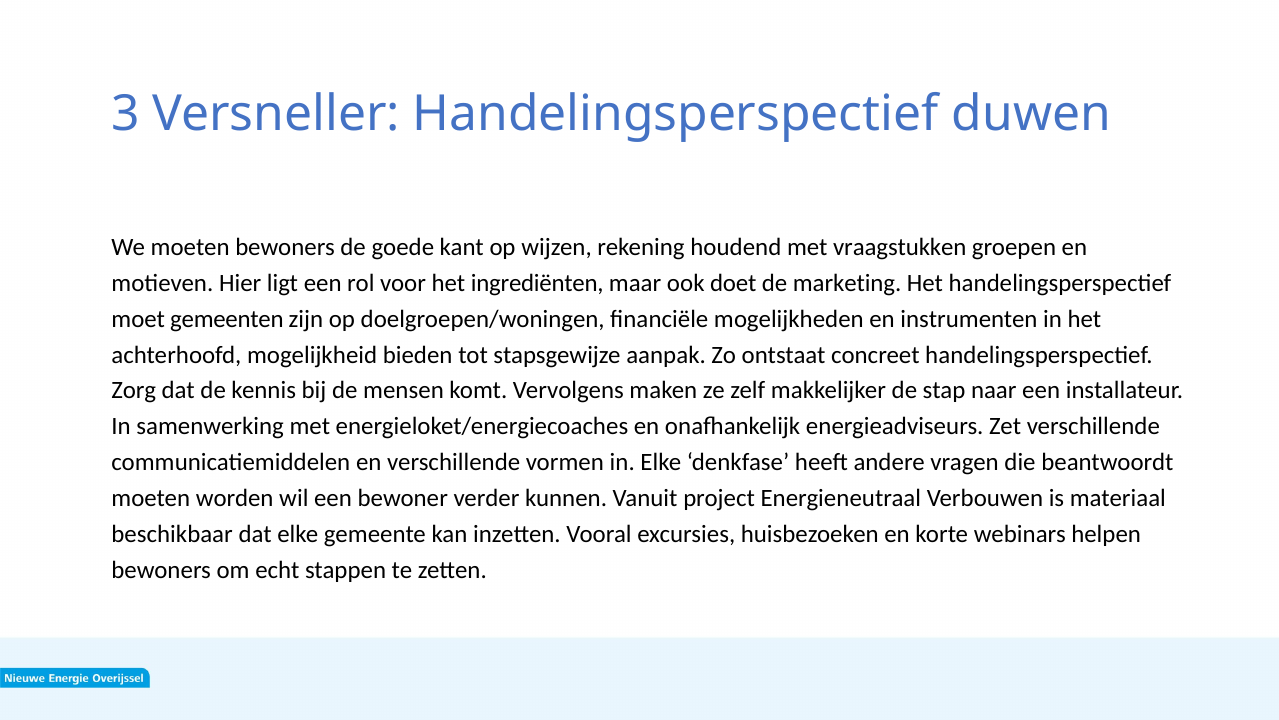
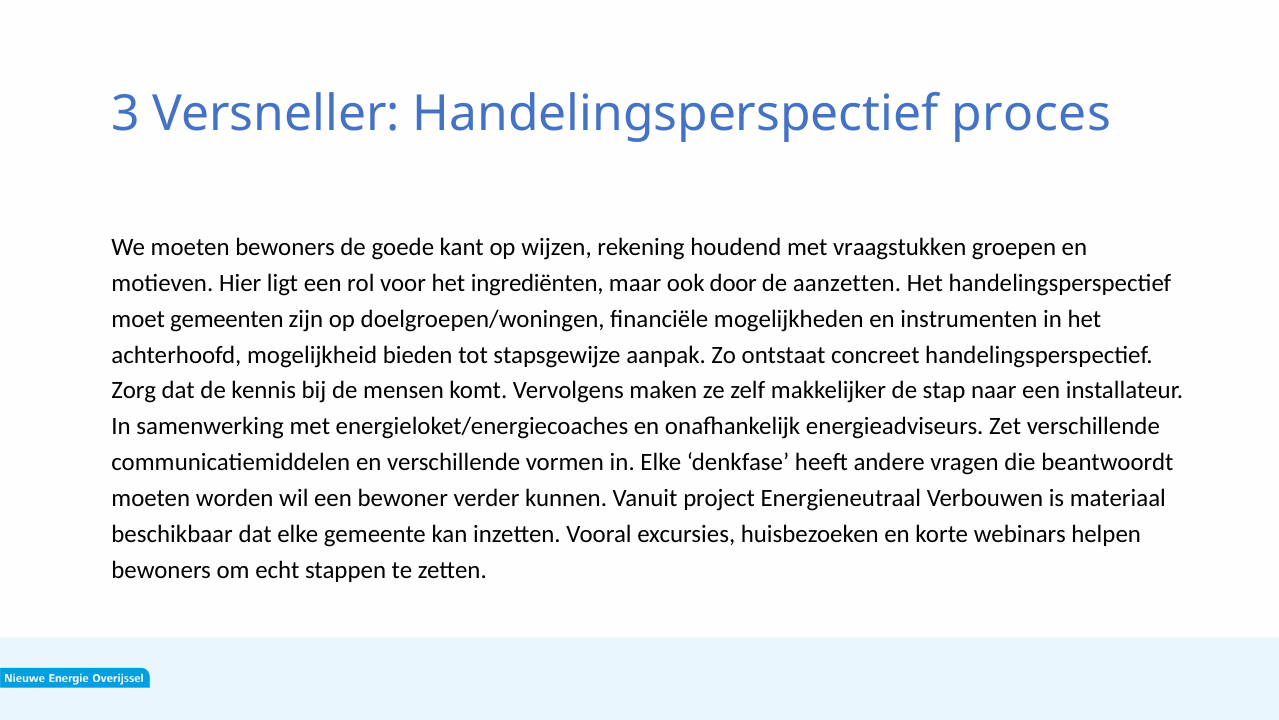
duwen: duwen -> proces (1031, 114)
doet: doet -> door (733, 283)
marketing: marketing -> aanzetten (847, 283)
